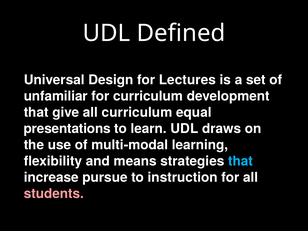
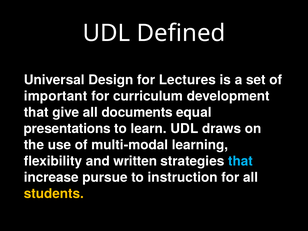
unfamiliar: unfamiliar -> important (56, 96)
all curriculum: curriculum -> documents (137, 112)
means: means -> written (135, 161)
students colour: pink -> yellow (54, 194)
